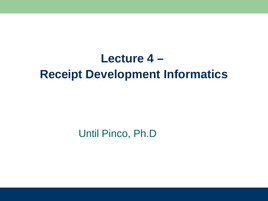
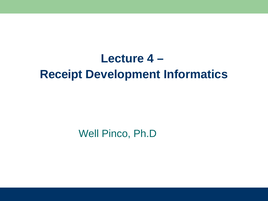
Until: Until -> Well (89, 134)
